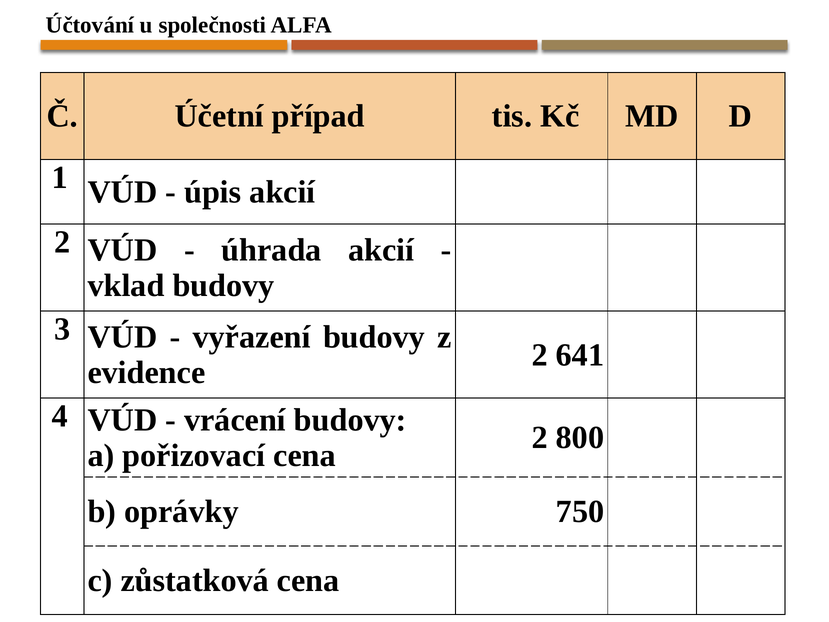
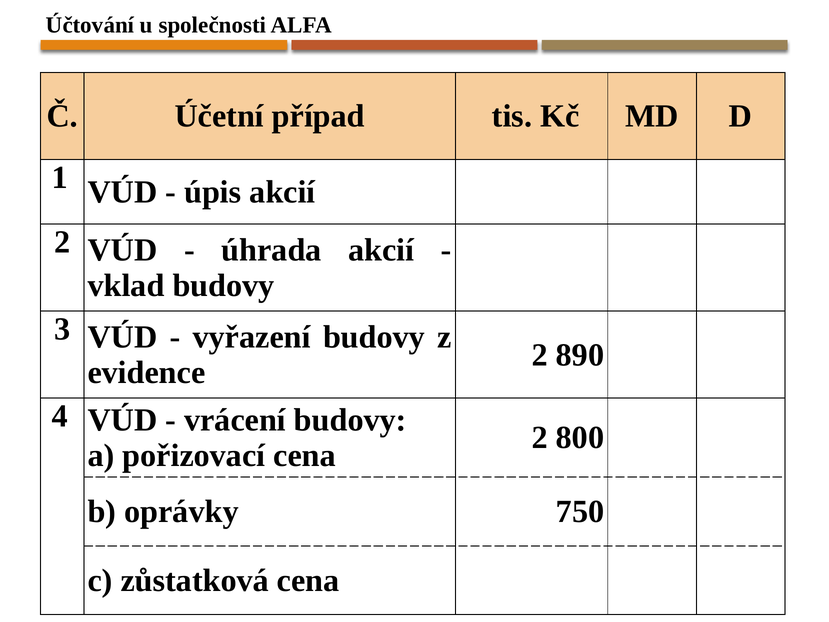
641: 641 -> 890 (580, 355)
